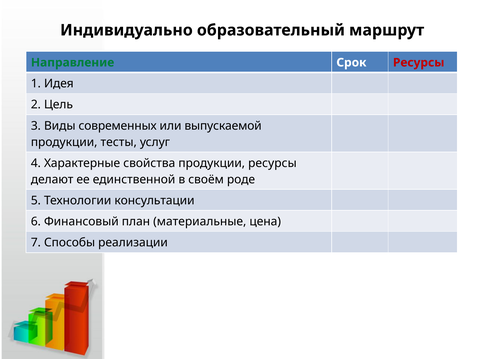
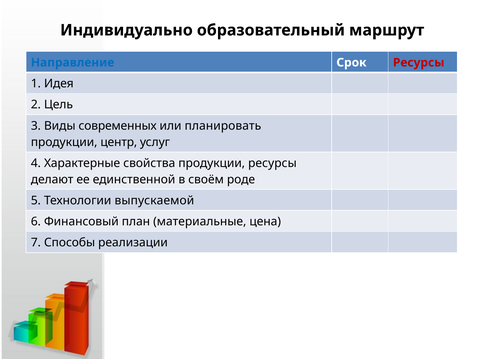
Направление colour: green -> blue (73, 63)
выпускаемой: выпускаемой -> планировать (223, 126)
тесты: тесты -> центр (119, 142)
консультации: консультации -> выпускаемой (154, 201)
